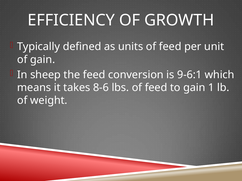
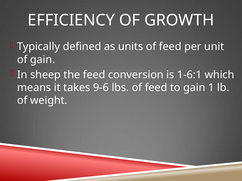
9-6:1: 9-6:1 -> 1-6:1 (190, 75)
8-6: 8-6 -> 9-6 (101, 88)
